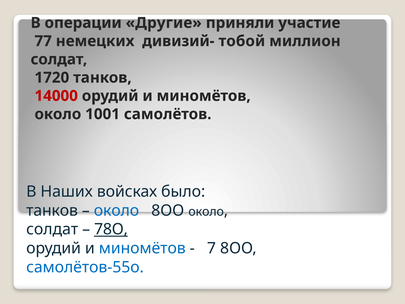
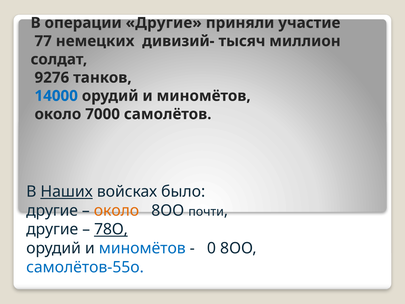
тобой: тобой -> тысяч (242, 41)
1720: 1720 -> 9276 (52, 78)
14000 colour: red -> blue (56, 96)
1001: 1001 -> 7000 (103, 114)
Наших underline: none -> present (67, 191)
танков: танков -> другие (52, 210)
около colour: blue -> orange (116, 210)
8ОО около: около -> почти (206, 211)
солдат: солдат -> другие (52, 229)
7: 7 -> 0 (211, 248)
